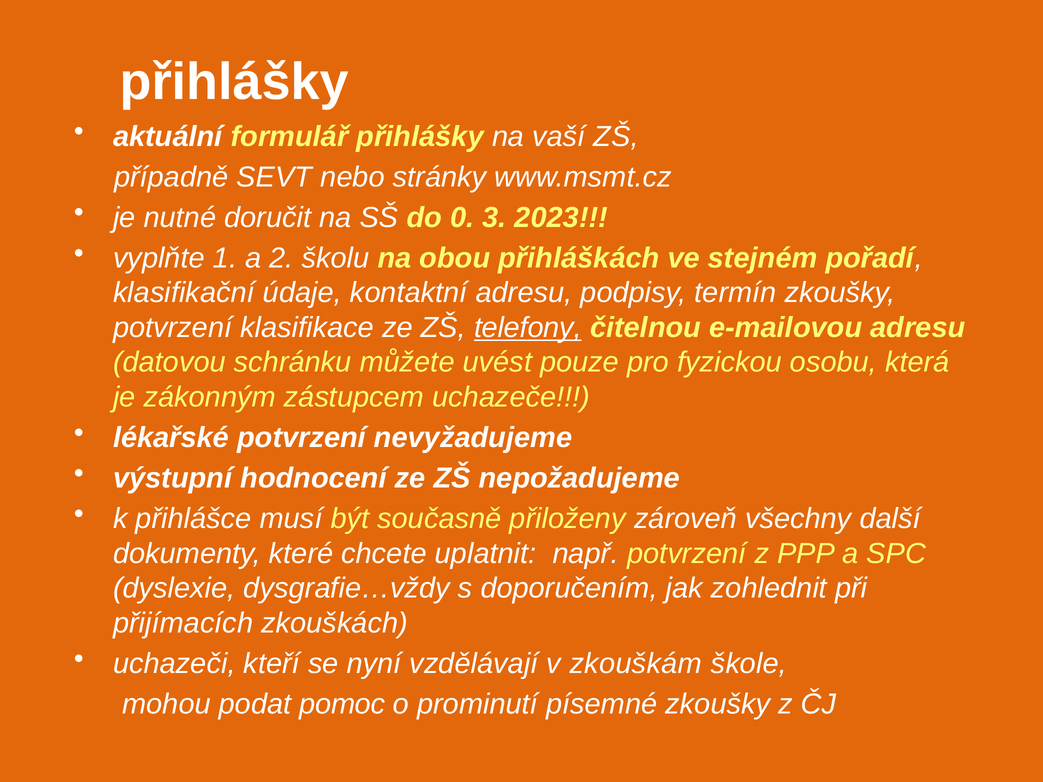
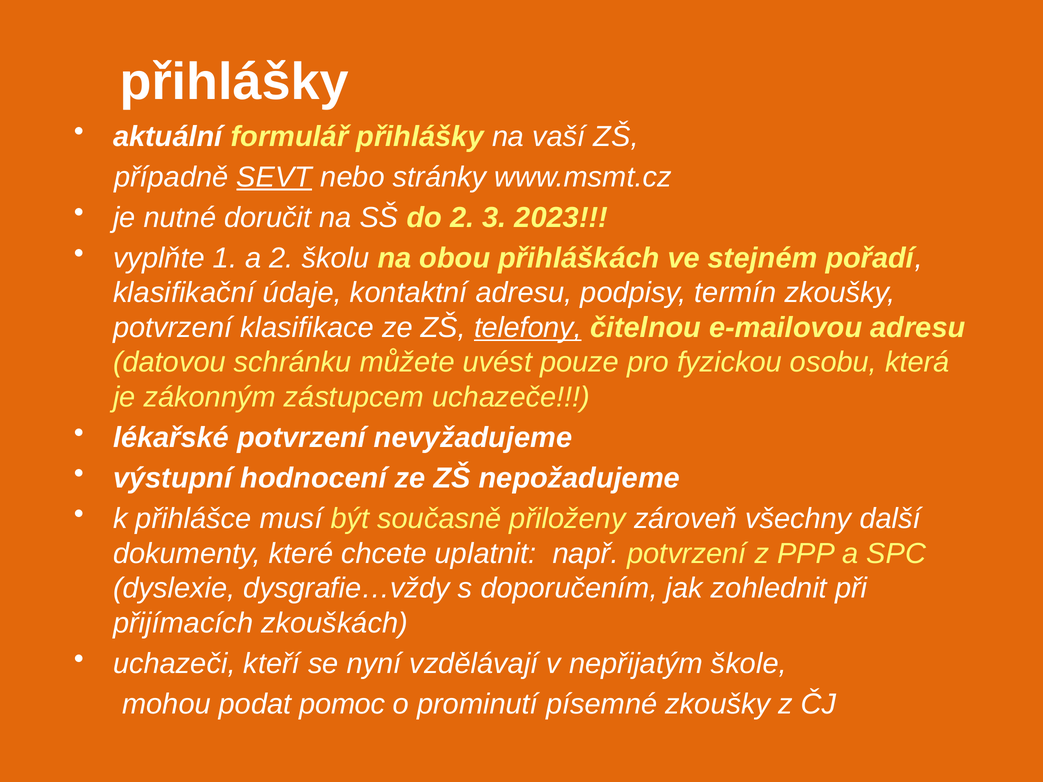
SEVT underline: none -> present (274, 177)
do 0: 0 -> 2 (462, 218)
zkouškám: zkouškám -> nepřijatým (636, 664)
